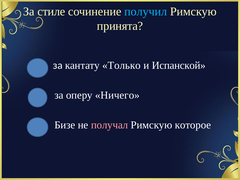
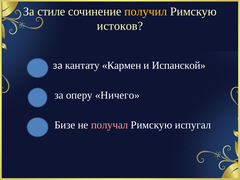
получил colour: light blue -> yellow (146, 11)
принята: принята -> истоков (120, 26)
Только: Только -> Кармен (122, 65)
которое: которое -> испугал (193, 125)
